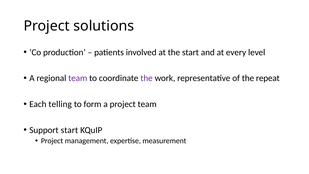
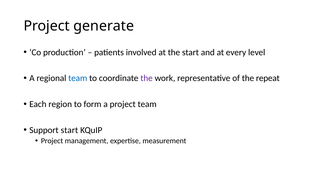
solutions: solutions -> generate (104, 26)
team colour: purple -> blue (78, 78)
telling: telling -> region (60, 104)
